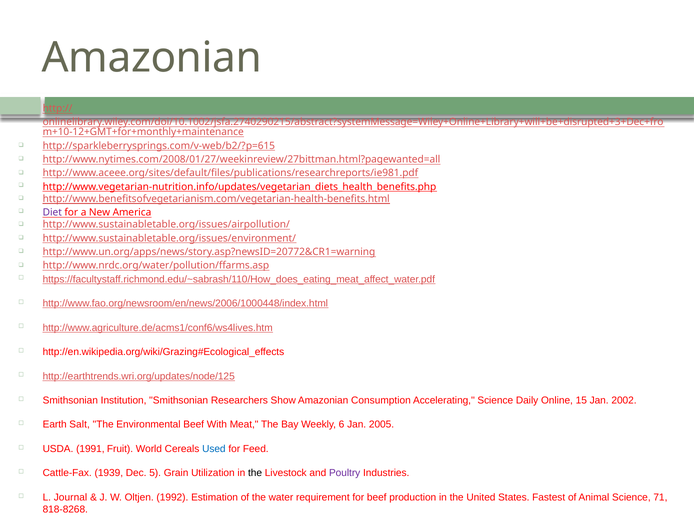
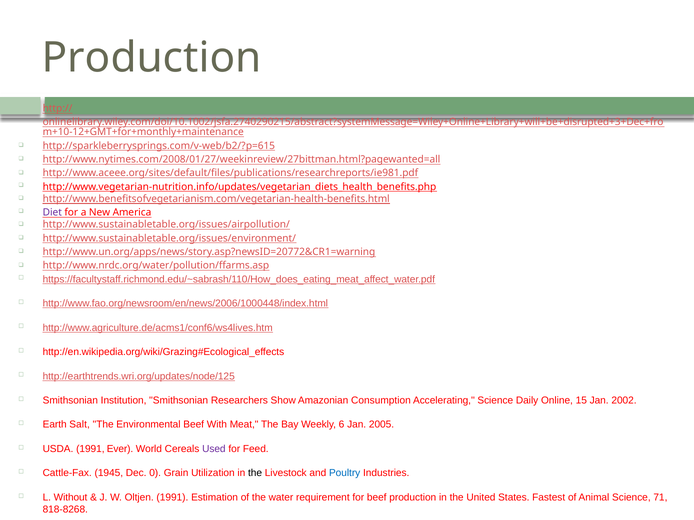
Amazonian: Amazonian -> Production (152, 58)
Fruit: Fruit -> Ever (120, 449)
Used colour: blue -> purple (214, 449)
1939: 1939 -> 1945 (109, 474)
5: 5 -> 0 (155, 474)
Poultry colour: purple -> blue (345, 474)
Journal: Journal -> Without (71, 498)
Oltjen 1992: 1992 -> 1991 (172, 498)
